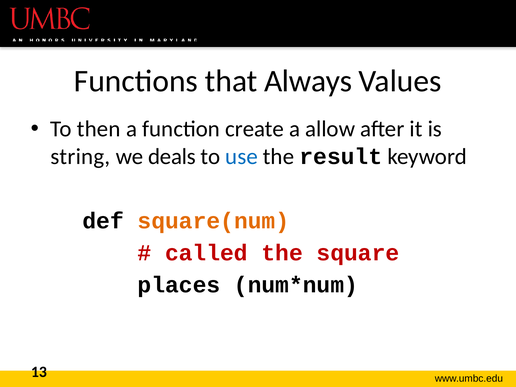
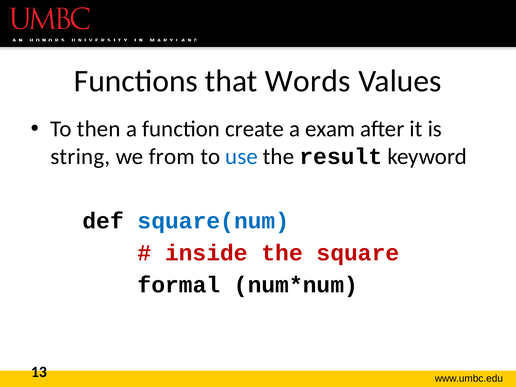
Always: Always -> Words (308, 81)
allow: allow -> exam (330, 129)
deals: deals -> from (172, 157)
square(num colour: orange -> blue (213, 221)
called: called -> inside (206, 253)
places: places -> formal (179, 285)
